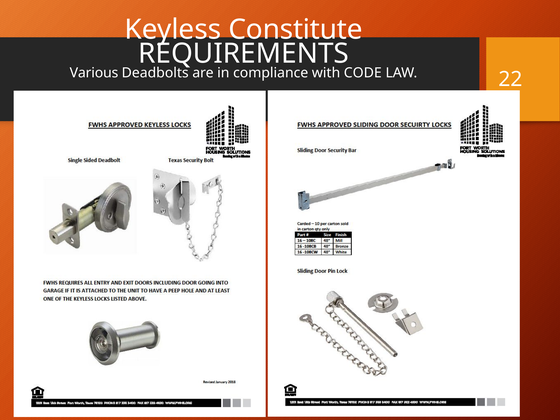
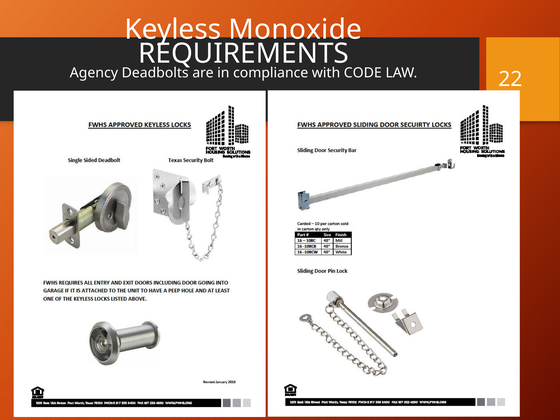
Constitute: Constitute -> Monoxide (295, 30)
Various: Various -> Agency (94, 73)
